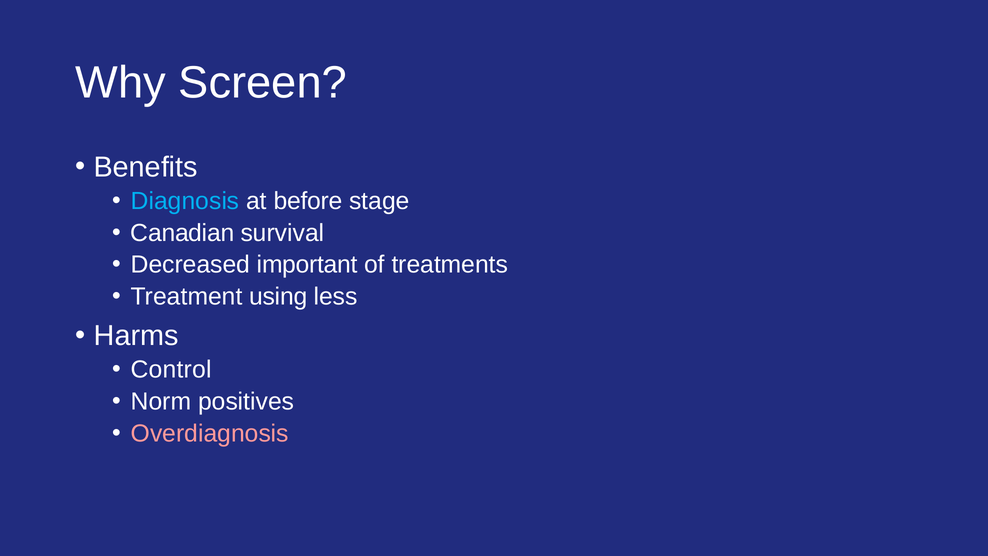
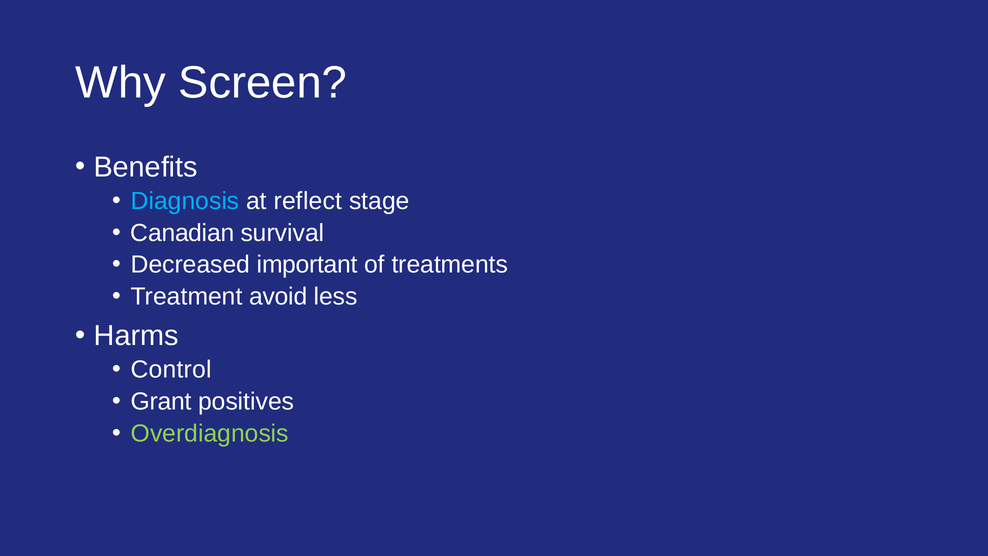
before: before -> reflect (308, 201)
using: using -> avoid (278, 296)
Norm: Norm -> Grant (161, 401)
Overdiagnosis colour: pink -> light green (210, 433)
